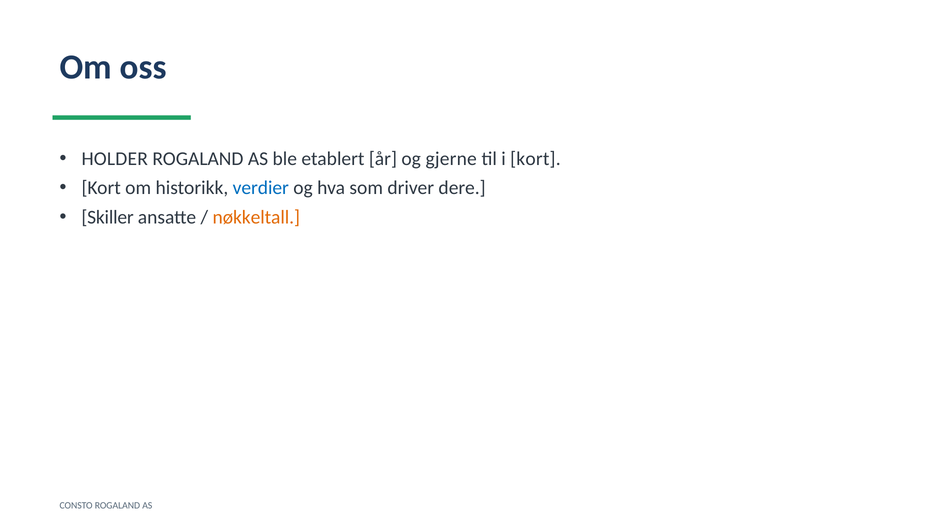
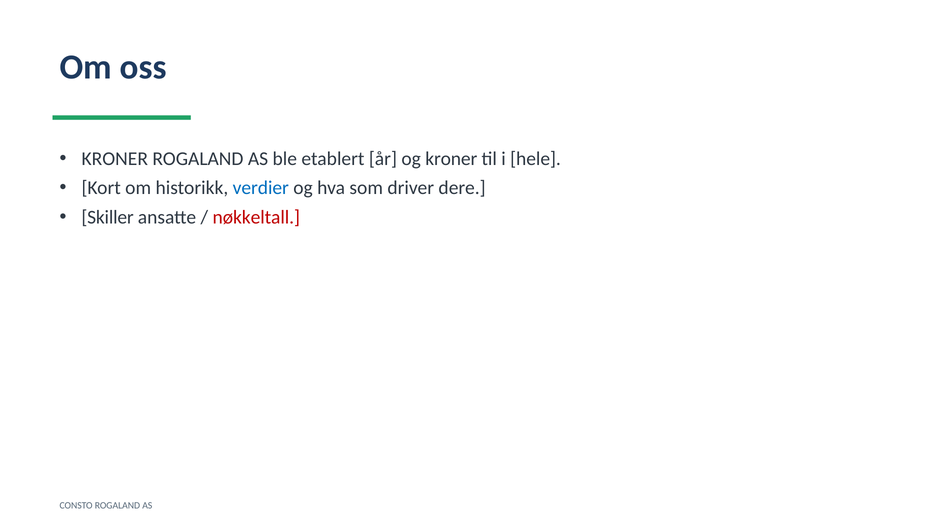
HOLDER: HOLDER -> KRONER (115, 159)
og gjerne: gjerne -> kroner (451, 159)
i kort: kort -> hele (536, 159)
nøkkeltall colour: orange -> red (256, 217)
